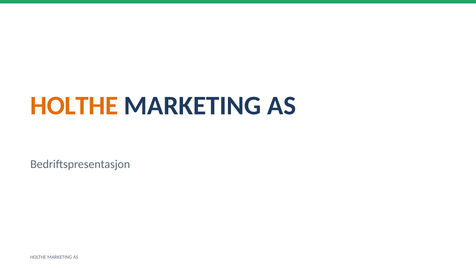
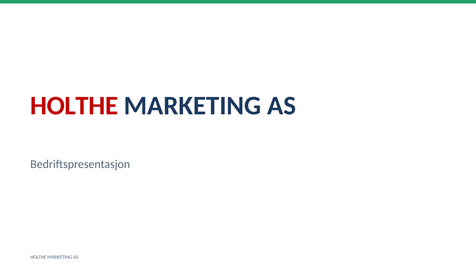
HOLTHE colour: orange -> red (74, 106)
